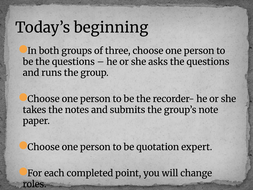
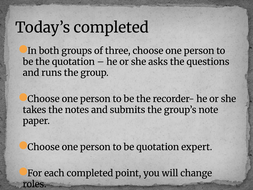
Today’s beginning: beginning -> completed (111, 28)
be the questions: questions -> quotation (73, 62)
